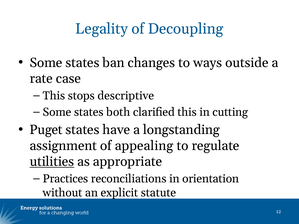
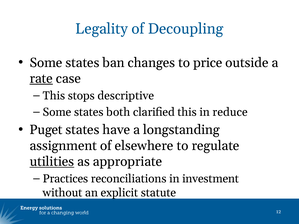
ways: ways -> price (208, 63)
rate underline: none -> present (41, 79)
cutting: cutting -> reduce (230, 112)
appealing: appealing -> elsewhere (144, 146)
orientation: orientation -> investment (211, 179)
